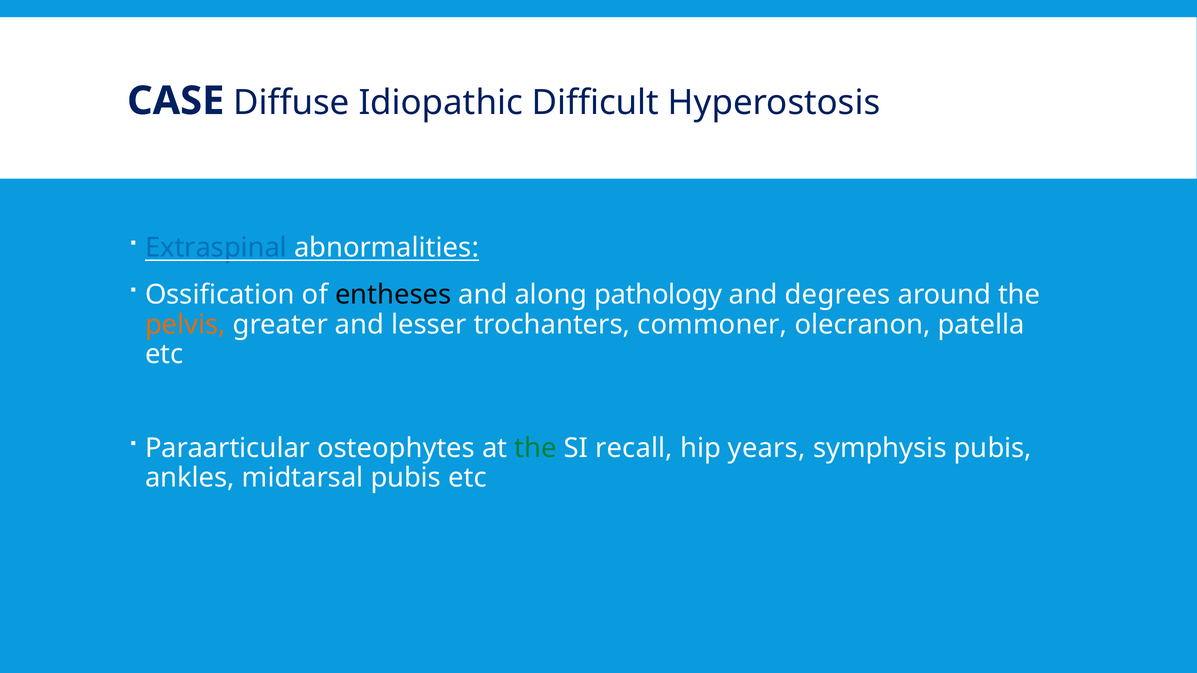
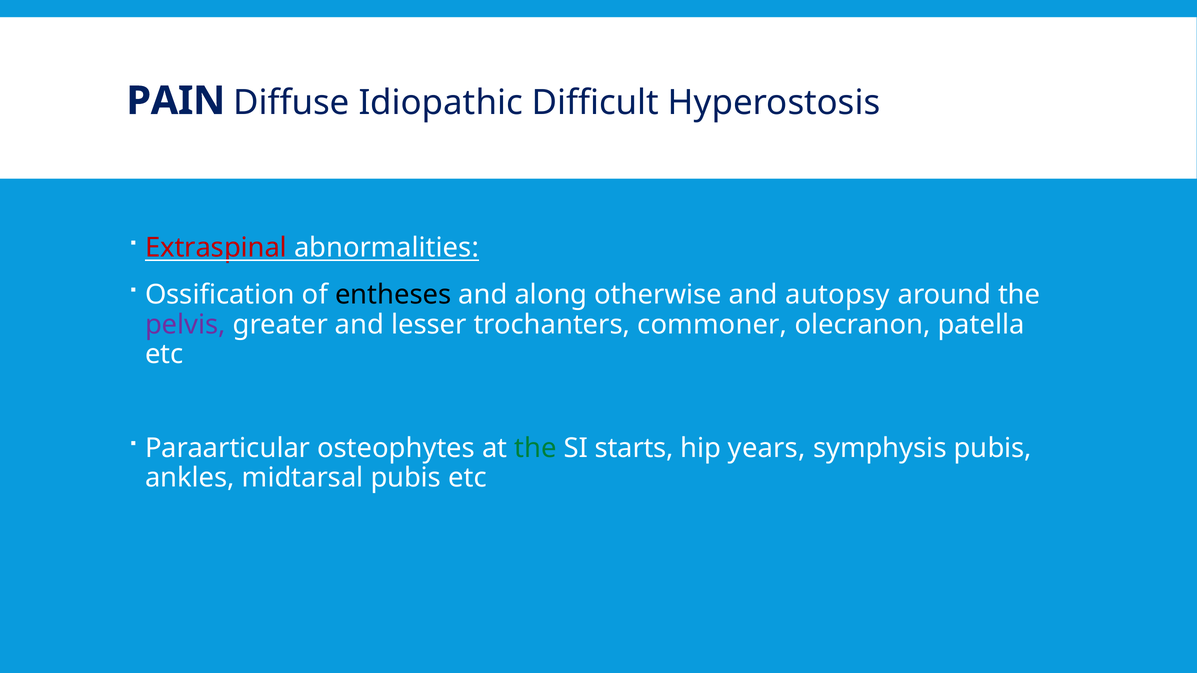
CASE: CASE -> PAIN (176, 101)
Extraspinal colour: blue -> red (216, 248)
pathology: pathology -> otherwise (658, 295)
degrees: degrees -> autopsy (838, 295)
pelvis colour: orange -> purple (185, 325)
recall: recall -> starts (634, 448)
